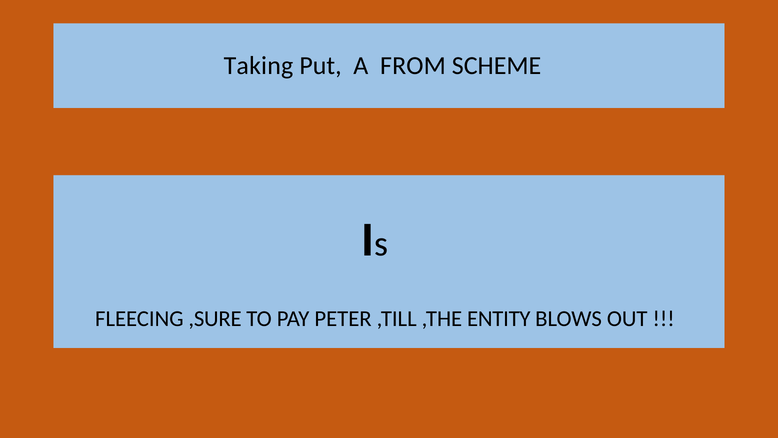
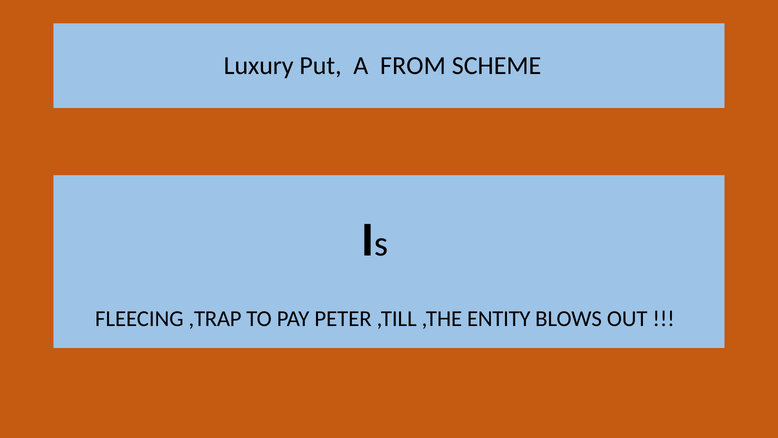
Taking: Taking -> Luxury (259, 65)
,SURE: ,SURE -> ,TRAP (215, 319)
